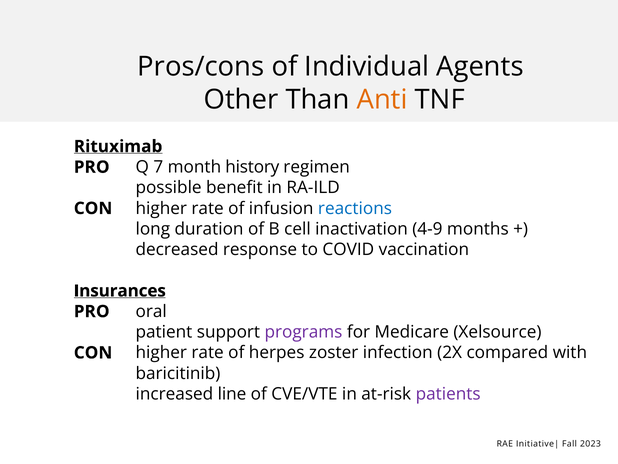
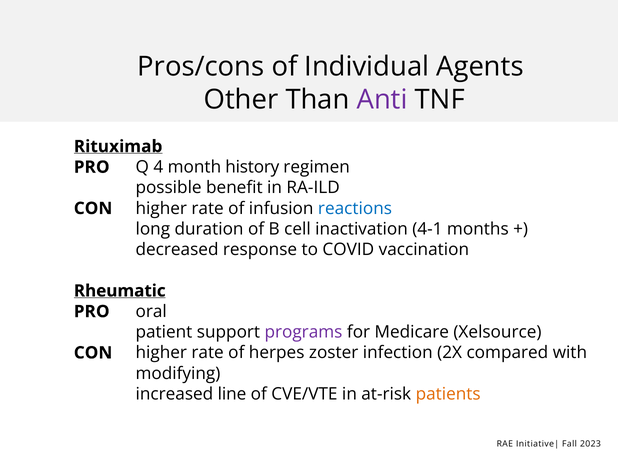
Anti colour: orange -> purple (382, 100)
7: 7 -> 4 (158, 167)
4-9: 4-9 -> 4-1 (427, 229)
Insurances: Insurances -> Rheumatic (120, 291)
baricitinib: baricitinib -> modifying (178, 373)
patients colour: purple -> orange (448, 394)
